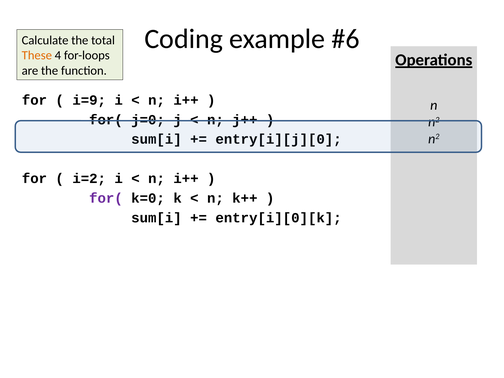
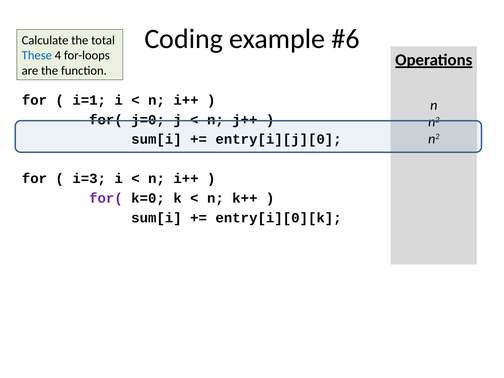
These colour: orange -> blue (37, 55)
i=9: i=9 -> i=1 (89, 100)
i=2: i=2 -> i=3 (89, 179)
